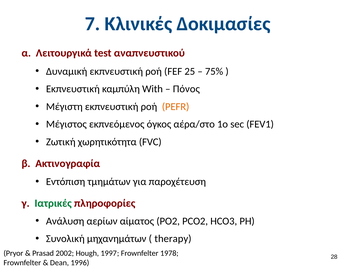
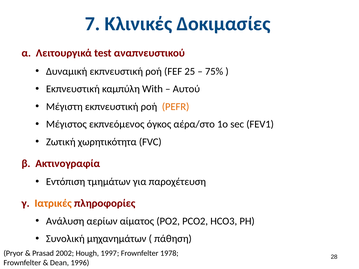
Πόνος: Πόνος -> Αυτού (186, 89)
Ιατρικές colour: green -> orange (53, 203)
therapy: therapy -> πάθηση (173, 239)
